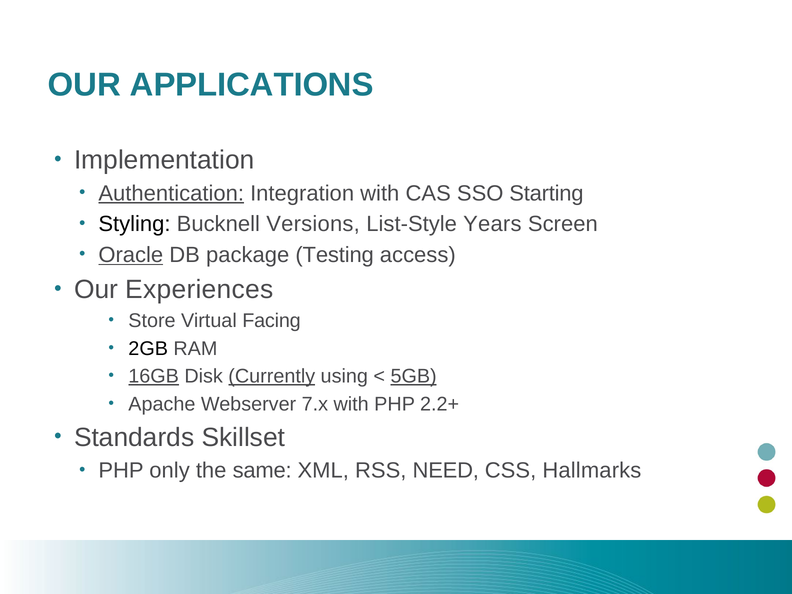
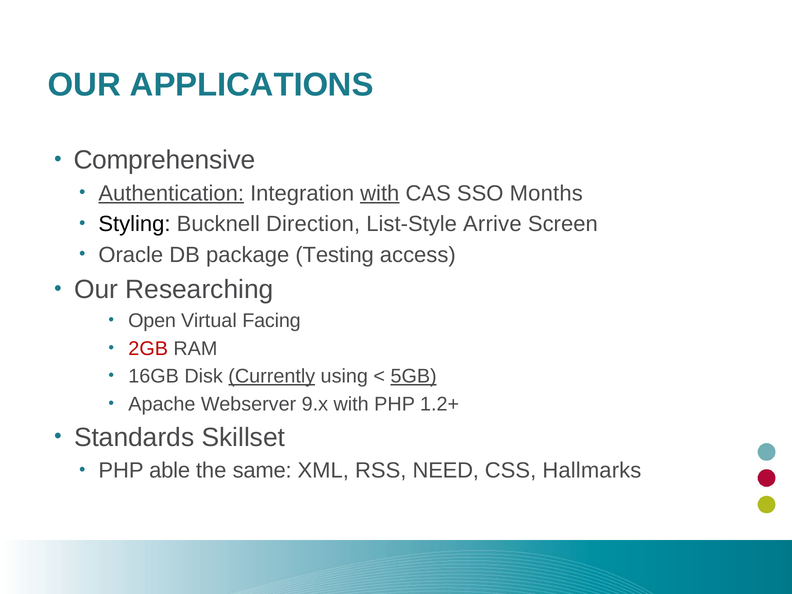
Implementation: Implementation -> Comprehensive (164, 160)
with underline: none -> present (380, 193)
Starting: Starting -> Months (546, 193)
Versions: Versions -> Direction (313, 224)
Years: Years -> Arrive (492, 224)
Oracle underline: present -> none (131, 255)
Experiences: Experiences -> Researching (199, 290)
Store: Store -> Open (152, 321)
2GB colour: black -> red (148, 349)
16GB underline: present -> none (154, 376)
7.x: 7.x -> 9.x (315, 404)
2.2+: 2.2+ -> 1.2+ (440, 404)
only: only -> able (170, 471)
